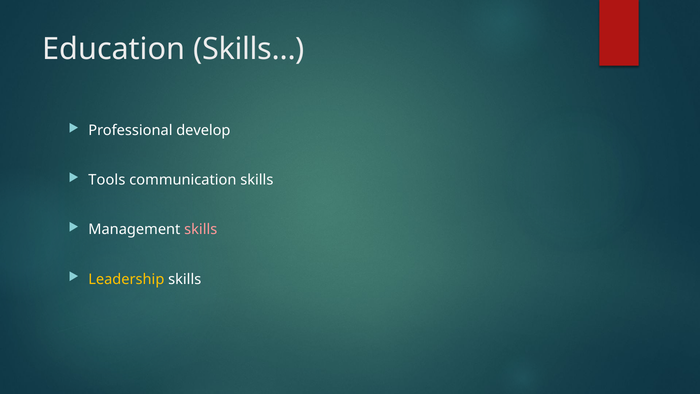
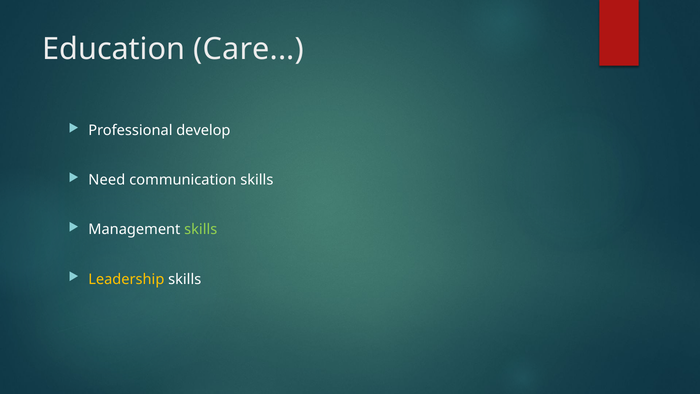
Education Skills: Skills -> Care (249, 49)
Tools: Tools -> Need (107, 180)
skills colour: pink -> light green (201, 229)
